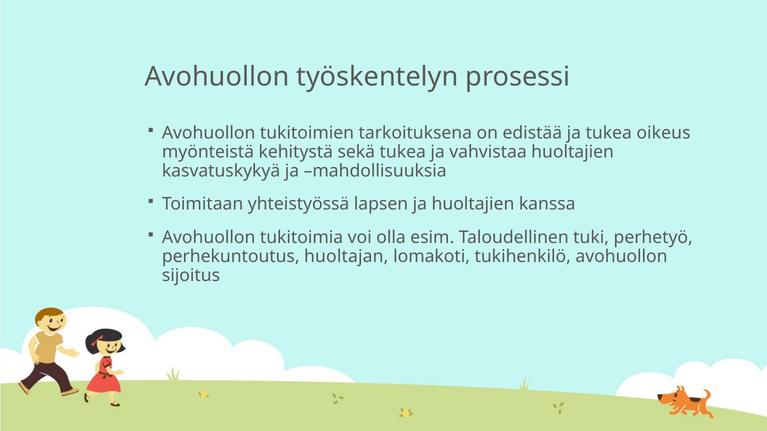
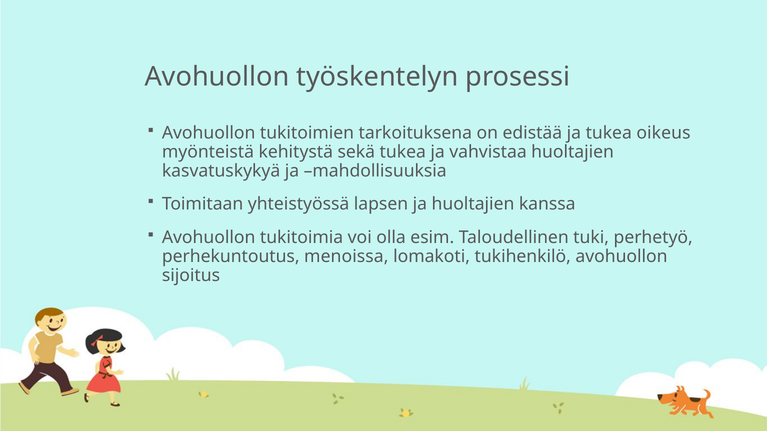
huoltajan: huoltajan -> menoissa (346, 257)
